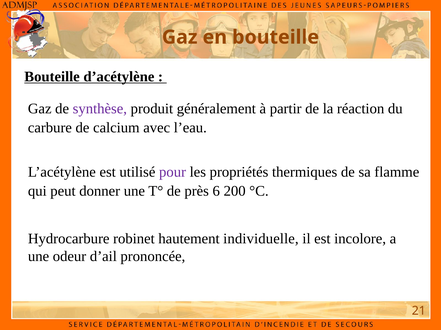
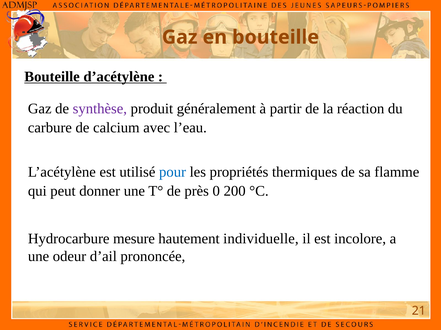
pour colour: purple -> blue (173, 172)
6: 6 -> 0 (216, 191)
robinet: robinet -> mesure (134, 239)
